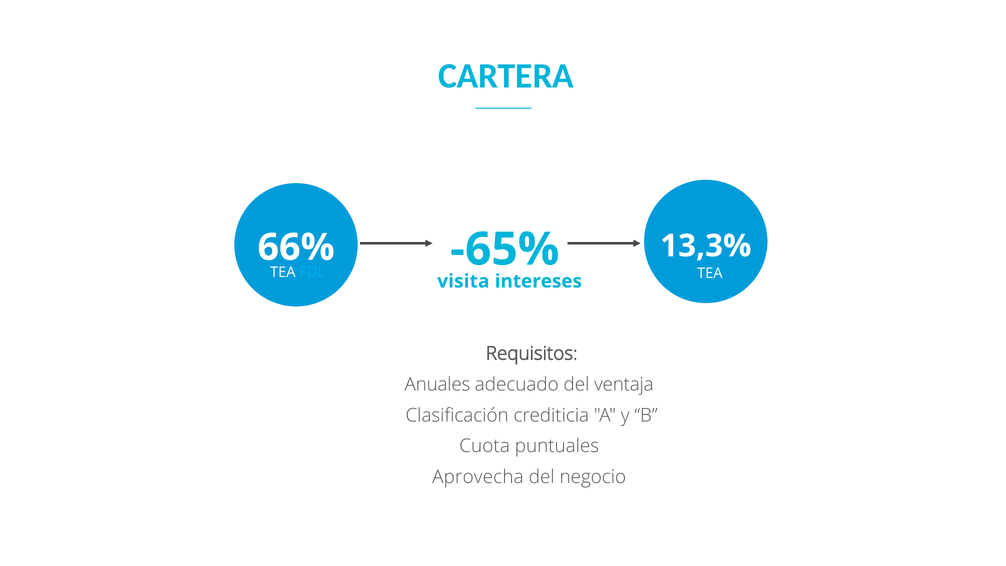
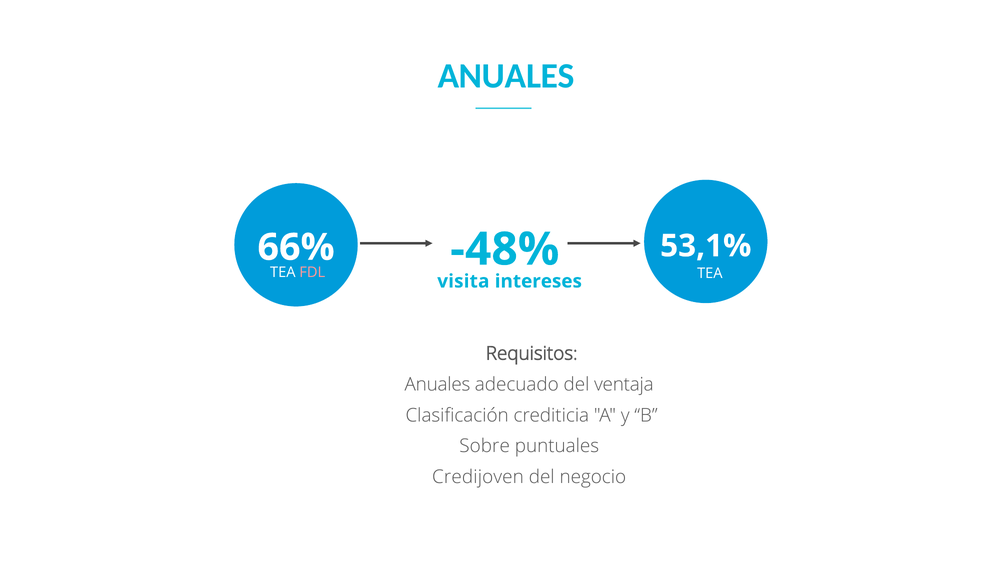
CARTERA: CARTERA -> ANUALES (506, 76)
-65%: -65% -> -48% (505, 249)
13,3%: 13,3% -> 53,1% (706, 246)
FDL colour: light blue -> pink (312, 273)
Cuota: Cuota -> Sobre (485, 446)
Aprovecha: Aprovecha -> Credijoven (478, 477)
